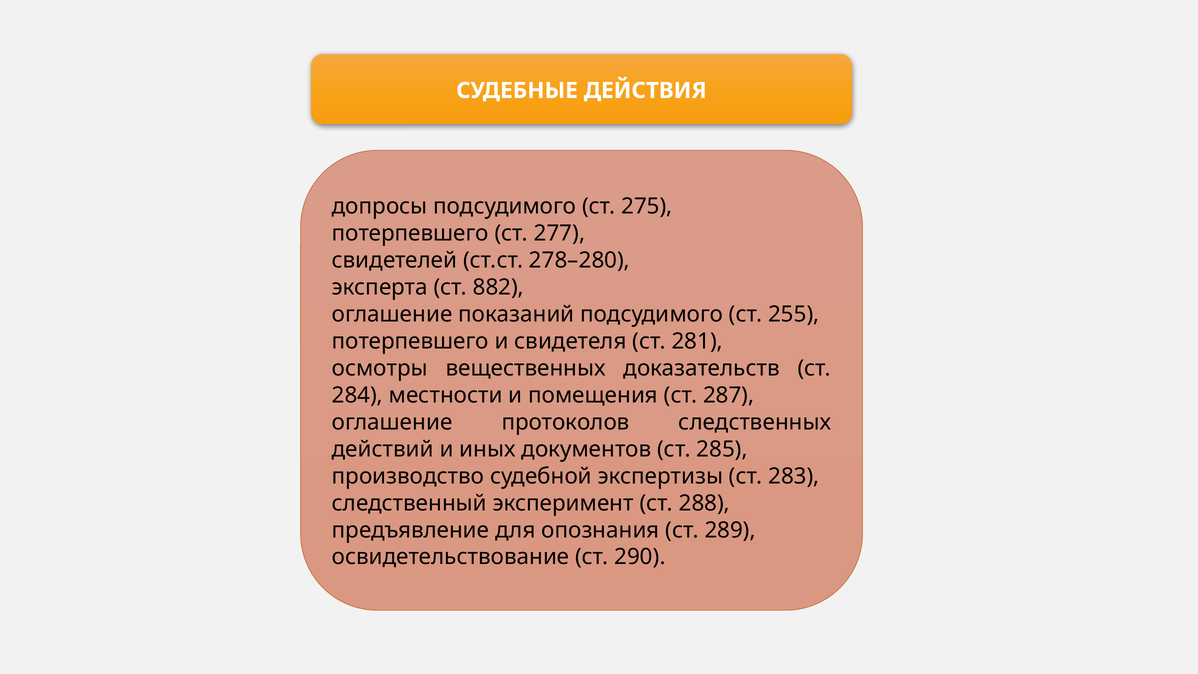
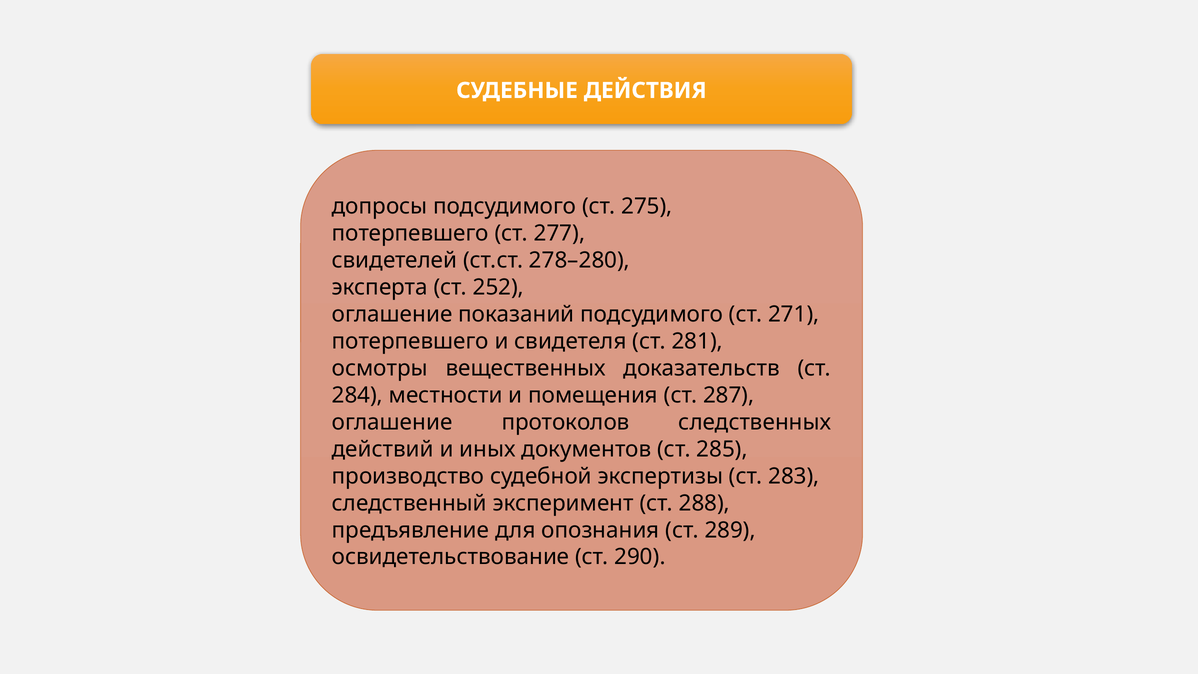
882: 882 -> 252 (498, 287)
255: 255 -> 271 (794, 314)
